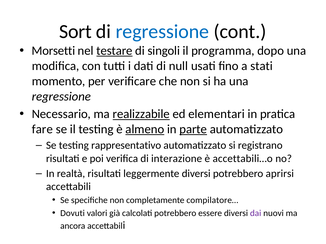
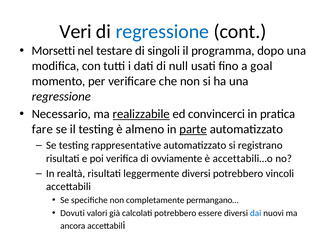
Sort: Sort -> Veri (75, 32)
testare underline: present -> none (114, 51)
stati: stati -> goal (261, 66)
elementari: elementari -> convincerci (217, 114)
almeno underline: present -> none (145, 130)
rappresentativo: rappresentativo -> rappresentative (126, 146)
interazione: interazione -> ovviamente (177, 159)
aprirsi: aprirsi -> vincoli (280, 174)
compilatore…: compilatore… -> permangano… (212, 201)
dai colour: purple -> blue (256, 214)
